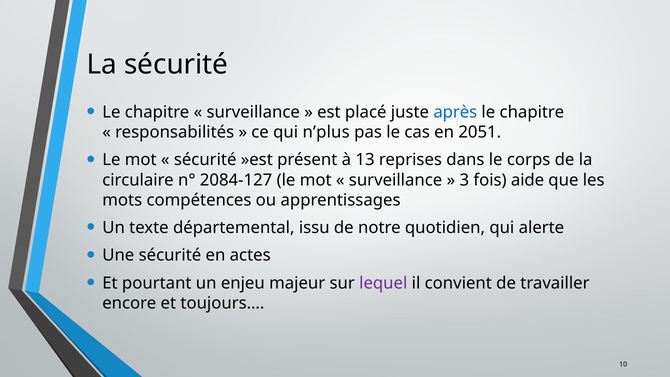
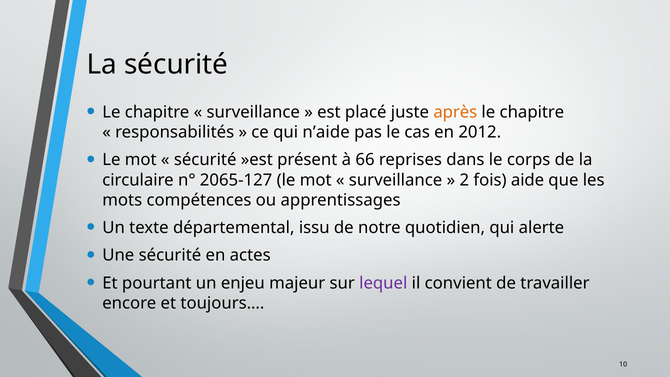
après colour: blue -> orange (455, 112)
n’plus: n’plus -> n’aide (326, 132)
2051: 2051 -> 2012 (480, 132)
13: 13 -> 66 (365, 160)
2084-127: 2084-127 -> 2065-127 (236, 180)
3: 3 -> 2 (464, 180)
